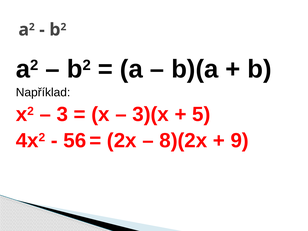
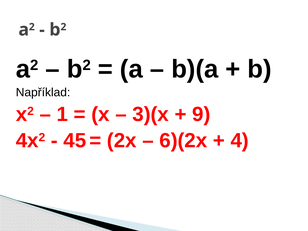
3: 3 -> 1 (62, 114)
5: 5 -> 9 (201, 114)
56: 56 -> 45 (75, 141)
8)(2x: 8)(2x -> 6)(2x (183, 141)
9: 9 -> 4 (240, 141)
